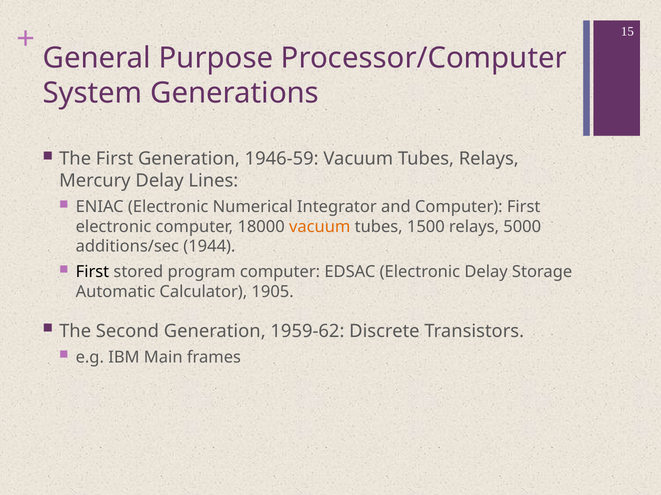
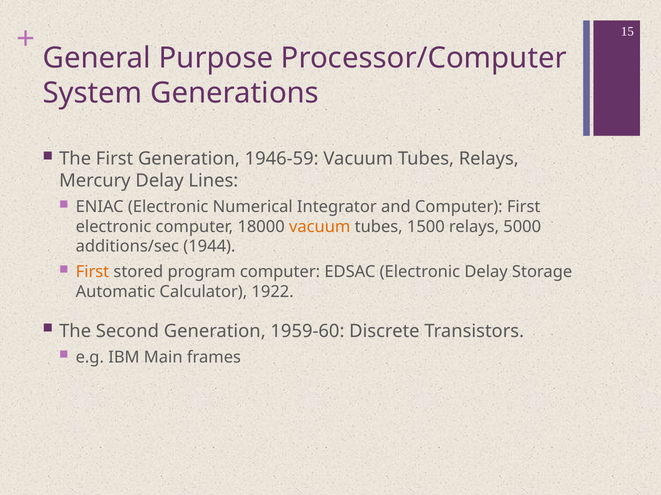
First colour: black -> orange (92, 272)
1905: 1905 -> 1922 (273, 292)
1959-62: 1959-62 -> 1959-60 (307, 331)
